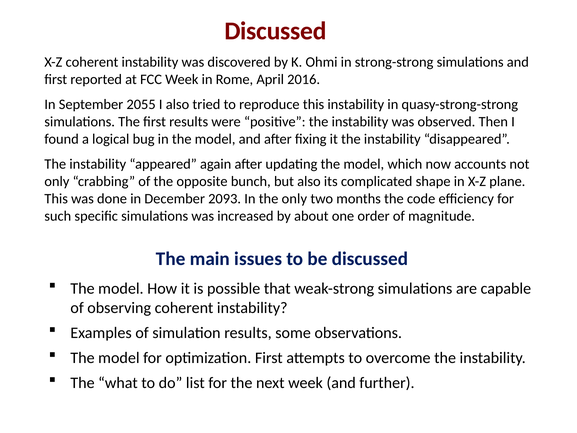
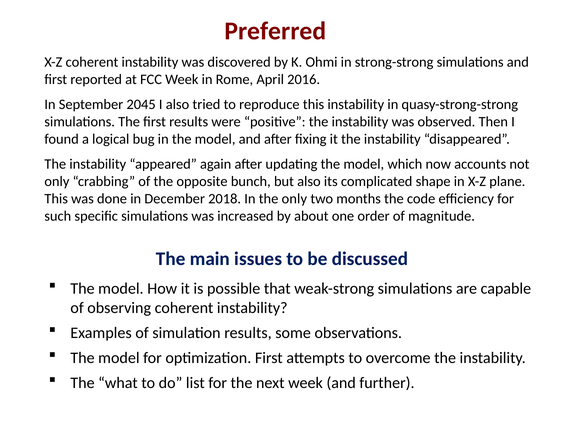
Discussed: Discussed -> Preferred (275, 31)
2055: 2055 -> 2045 (141, 104)
2093: 2093 -> 2018 (225, 199)
